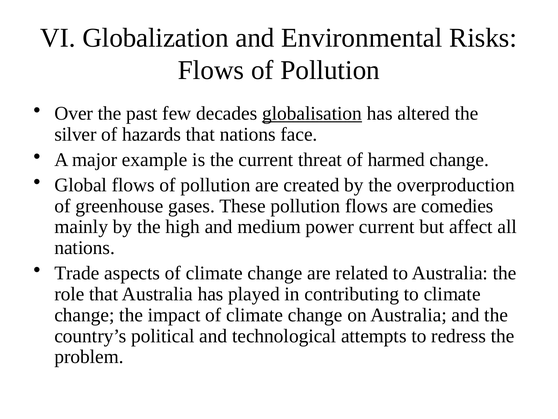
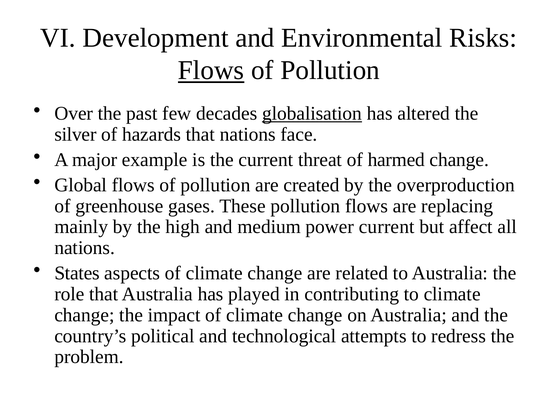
Globalization: Globalization -> Development (156, 38)
Flows underline: none -> present (211, 70)
comedies: comedies -> replacing (457, 206)
Trade: Trade -> States (77, 273)
